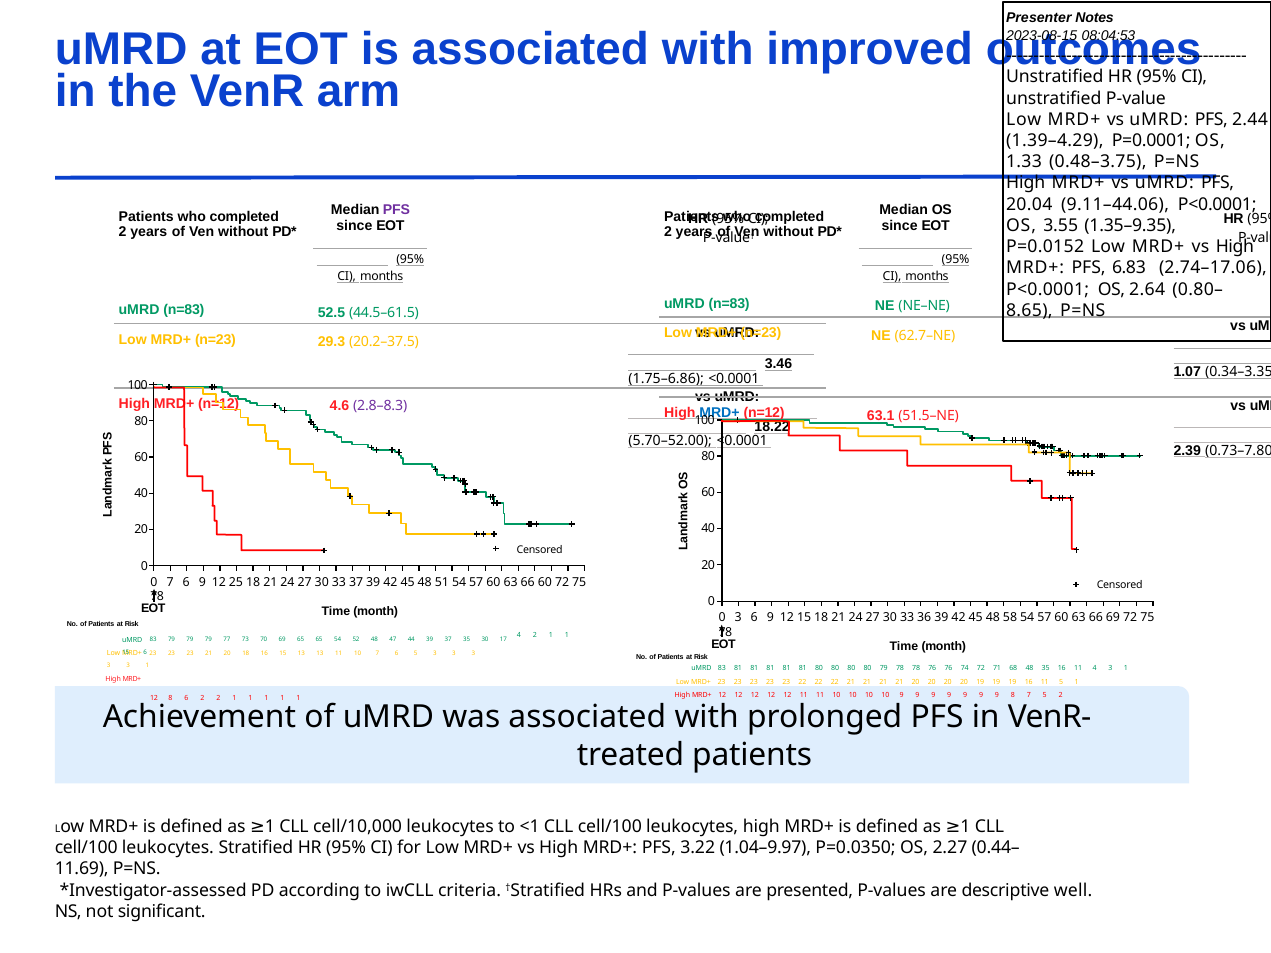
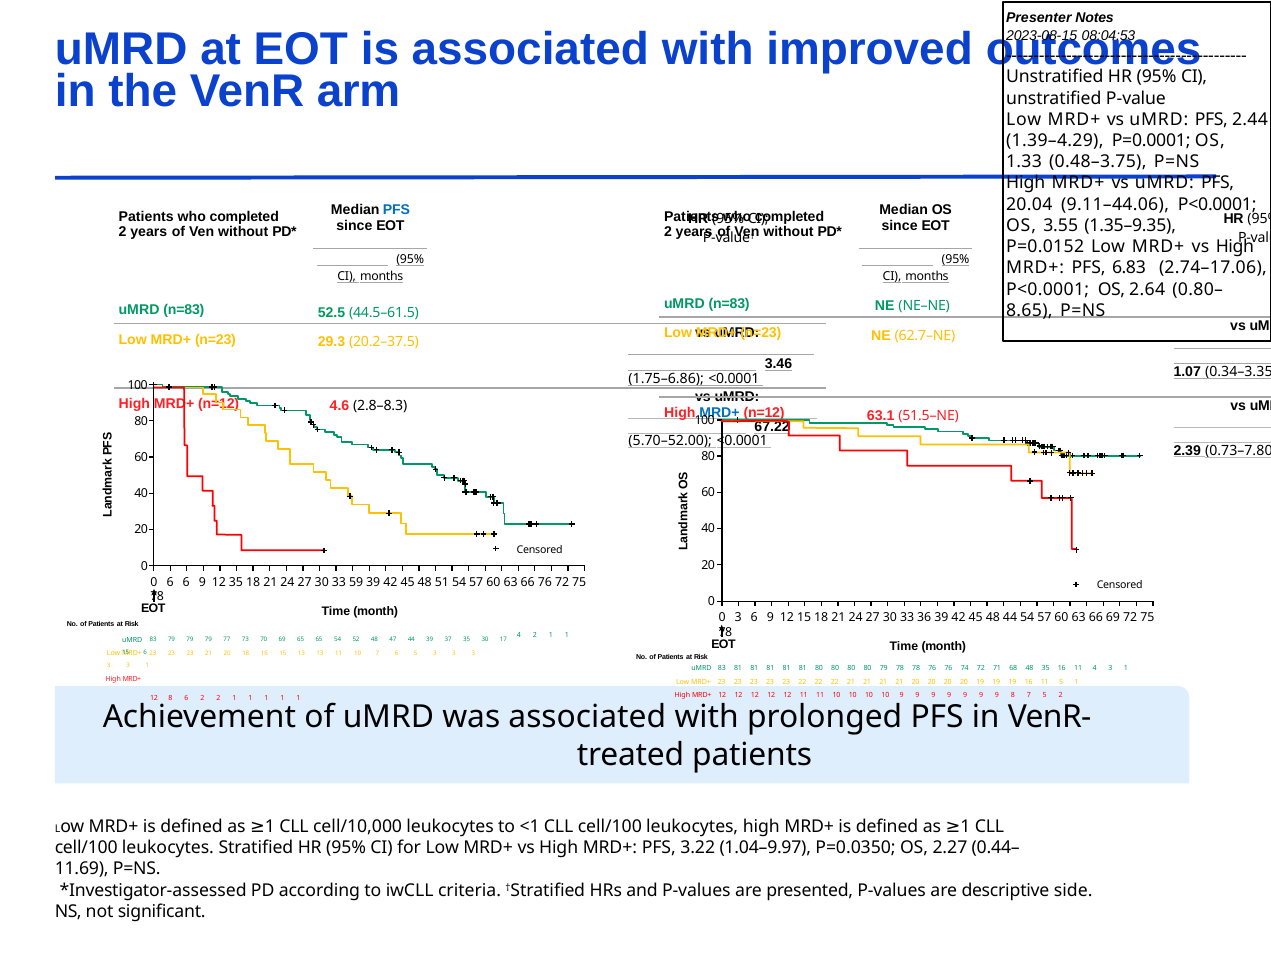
PFS colour: purple -> blue (396, 210)
2.8–8.3 colour: purple -> black (380, 406)
18.22: 18.22 -> 67.22 (772, 427)
7: 7 -> 6 (170, 582)
12 25: 25 -> 35 (236, 582)
33 37: 37 -> 59 (356, 582)
66 60: 60 -> 76 (545, 582)
48 58: 58 -> 44 (1010, 618)
well: well -> side (1073, 891)
